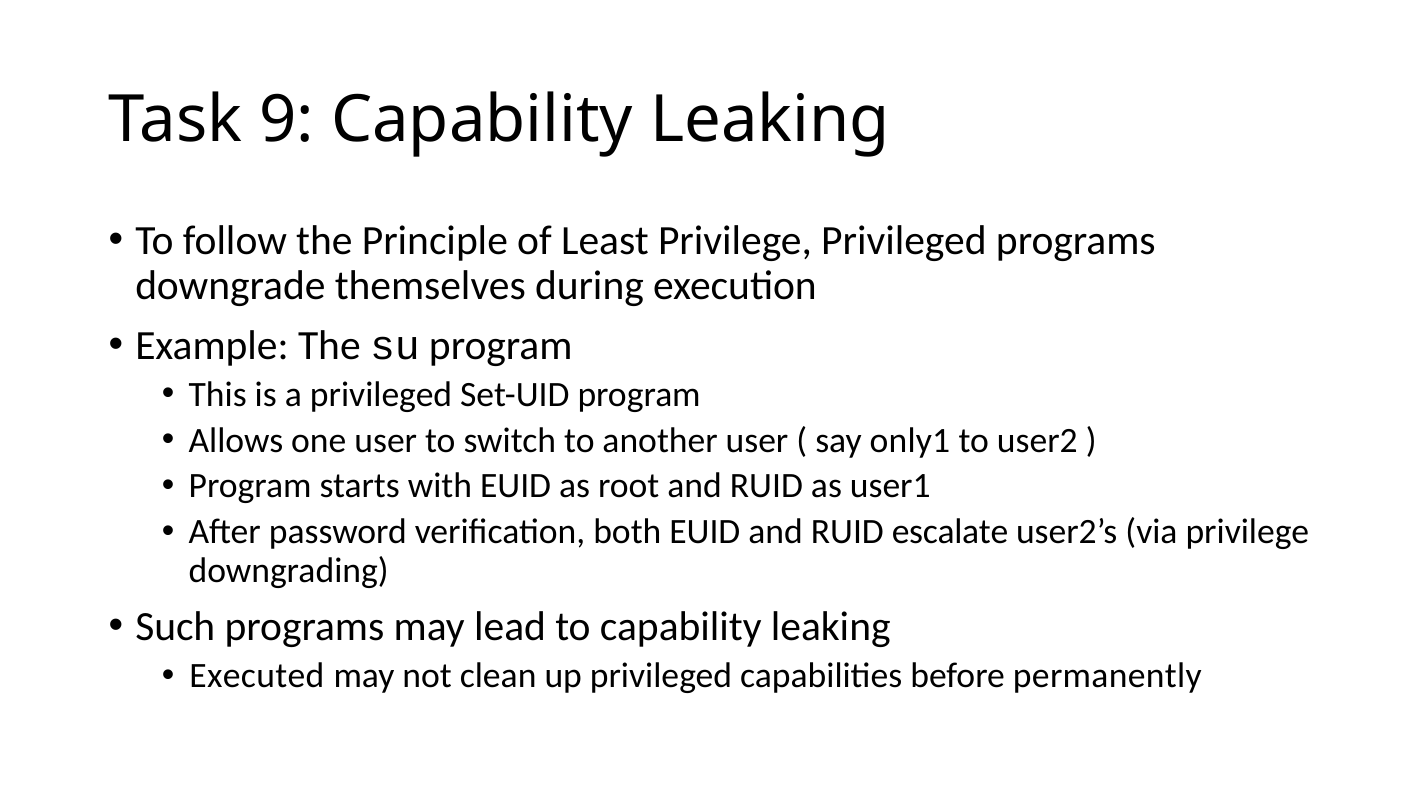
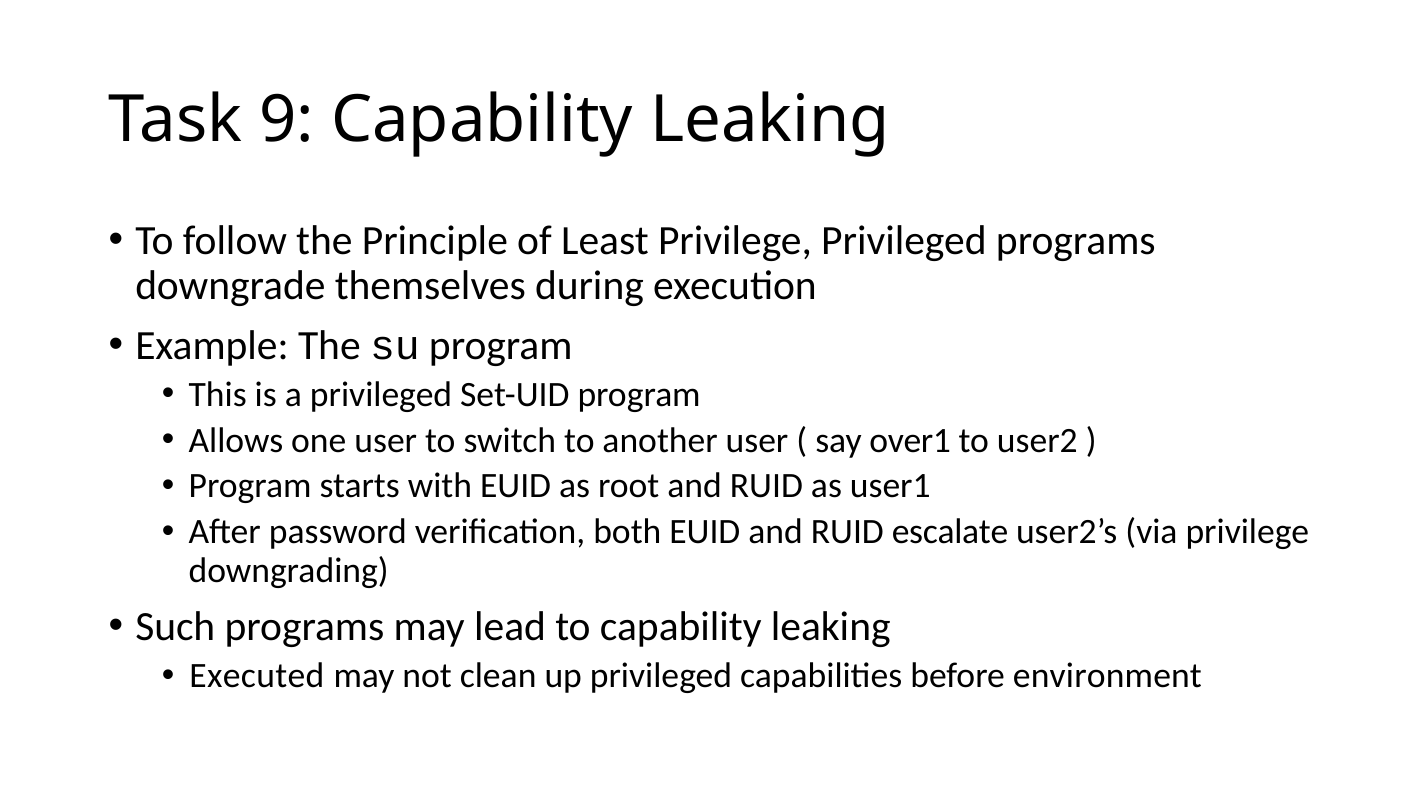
only1: only1 -> over1 (910, 440)
permanently: permanently -> environment (1107, 676)
